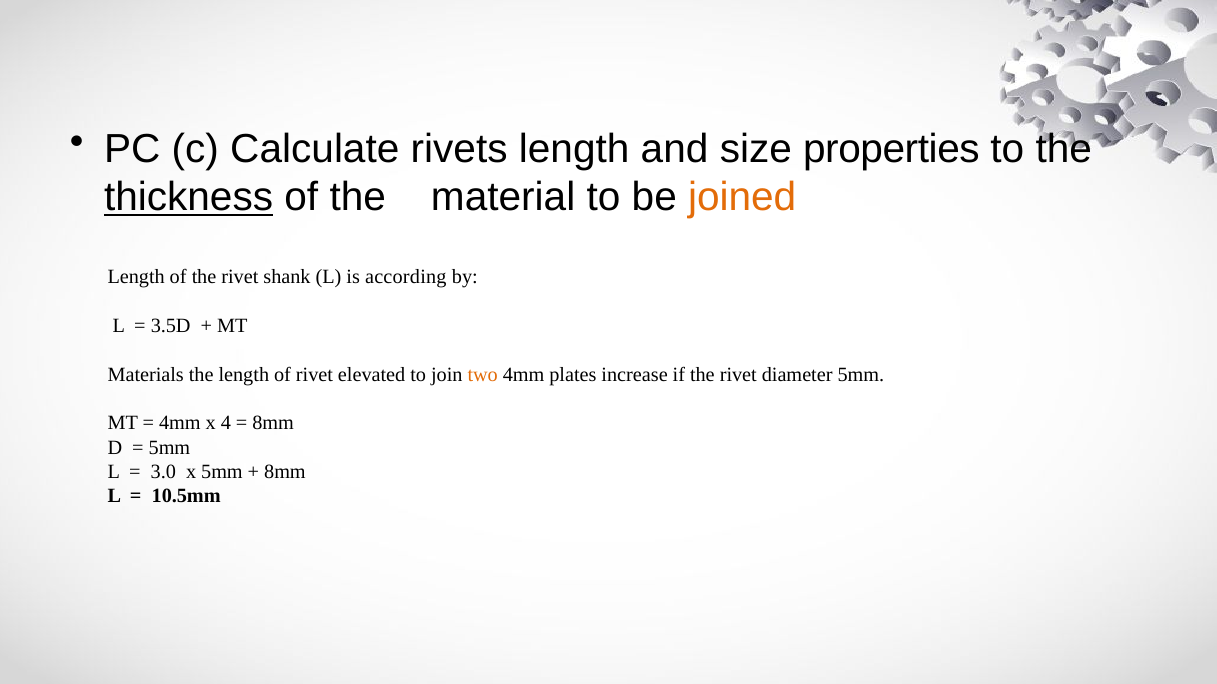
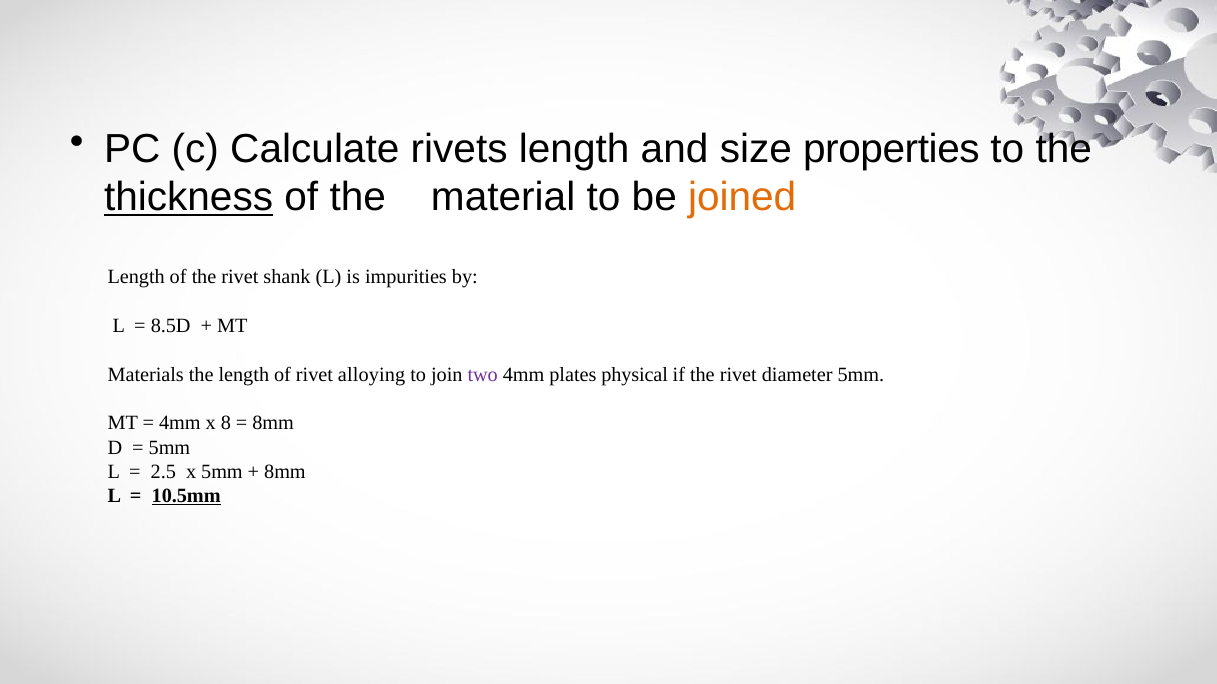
according: according -> impurities (406, 277)
3.5D: 3.5D -> 8.5D (171, 326)
elevated: elevated -> alloying (372, 375)
two colour: orange -> purple (483, 375)
increase: increase -> physical (635, 375)
4: 4 -> 8 (226, 423)
3.0: 3.0 -> 2.5 (163, 472)
10.5mm underline: none -> present (186, 496)
